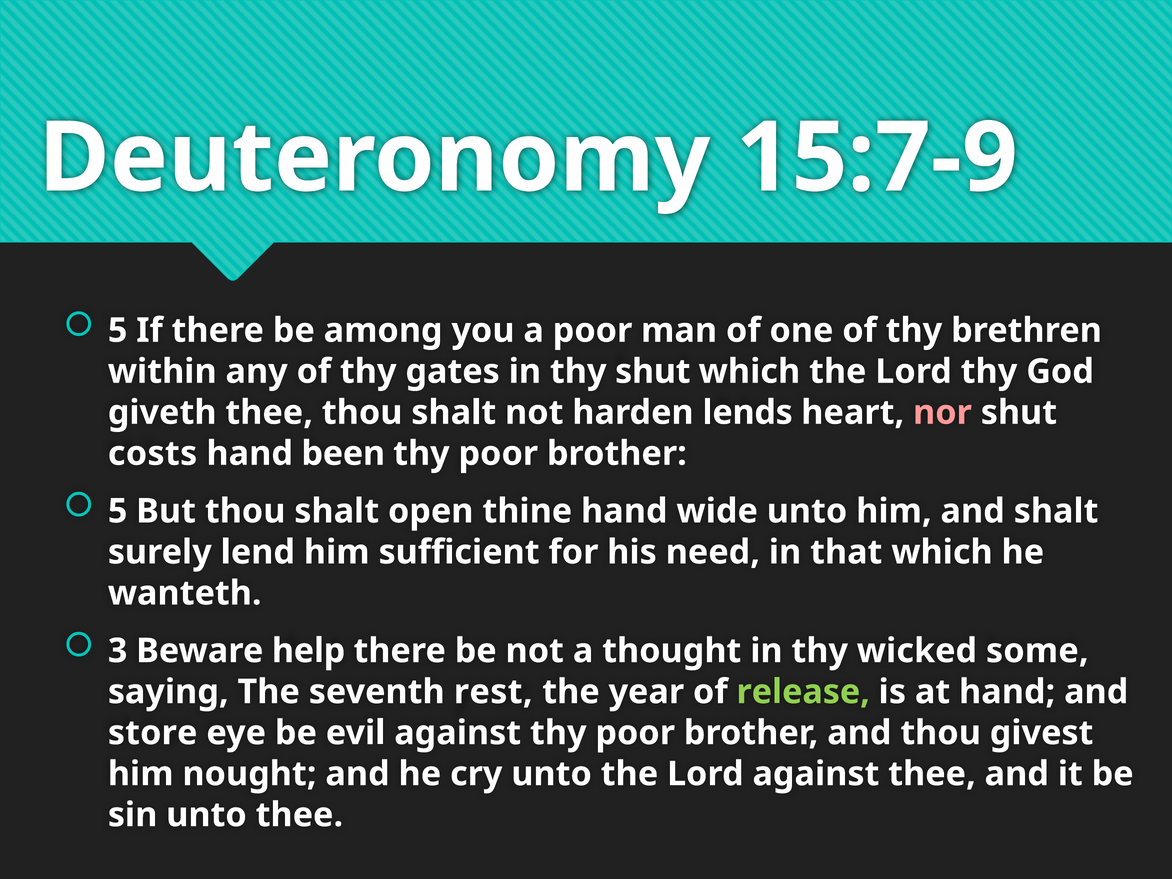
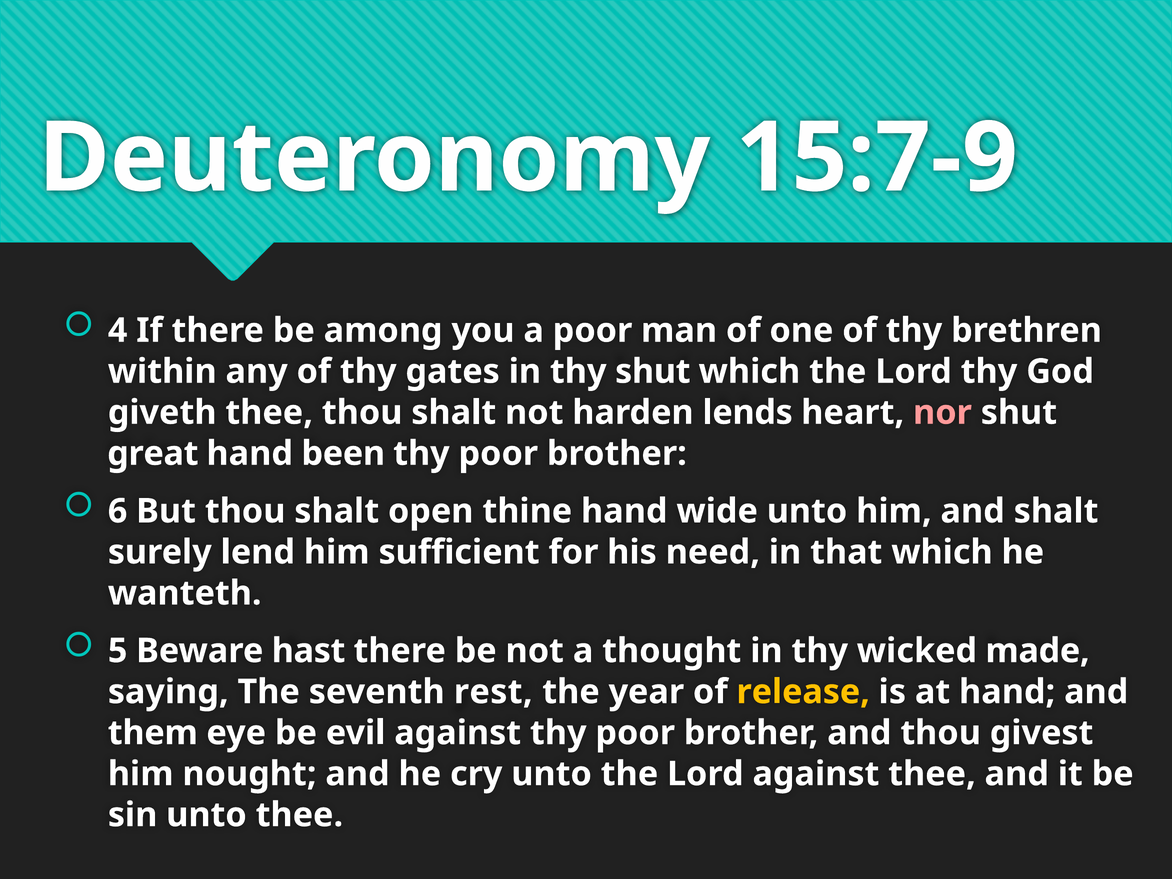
5: 5 -> 4 (118, 330)
costs: costs -> great (153, 454)
5: 5 -> 6 (118, 511)
3: 3 -> 5 (118, 651)
help: help -> hast (309, 651)
some: some -> made (1038, 651)
release colour: light green -> yellow (803, 692)
store: store -> them (153, 733)
